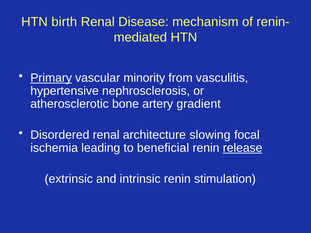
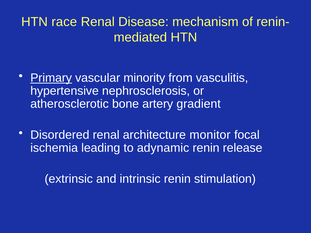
birth: birth -> race (64, 22)
slowing: slowing -> monitor (210, 135)
beneficial: beneficial -> adynamic (163, 148)
release underline: present -> none (243, 148)
